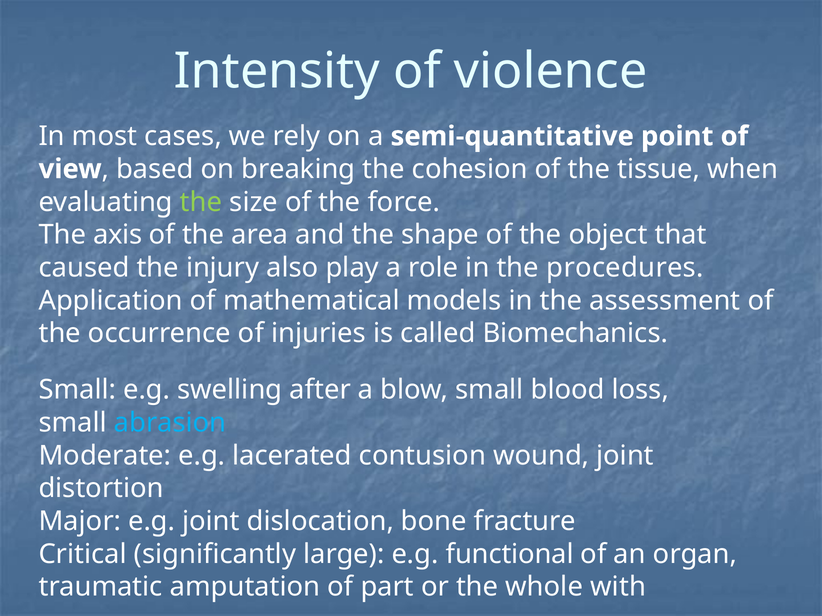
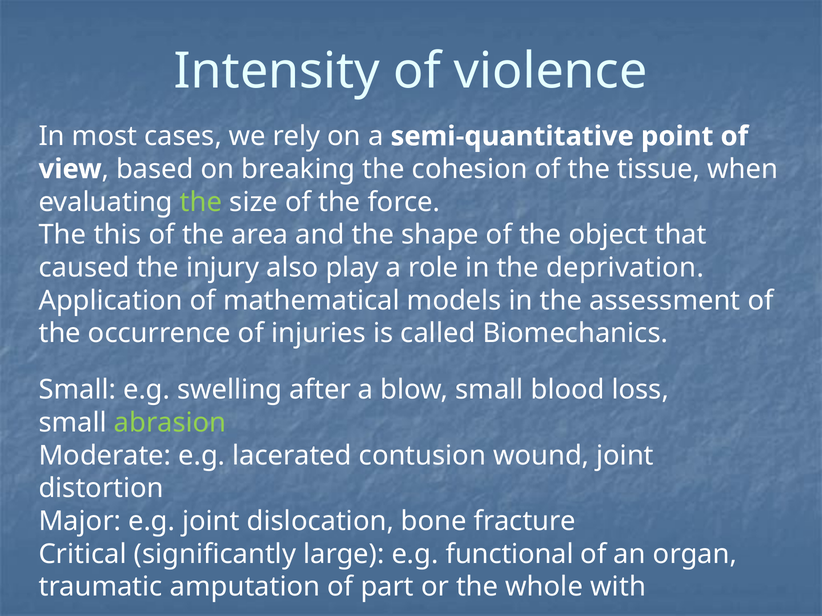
axis: axis -> this (117, 235)
procedures: procedures -> deprivation (625, 268)
abrasion colour: light blue -> light green (170, 423)
